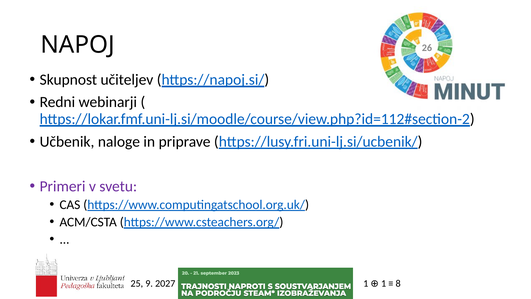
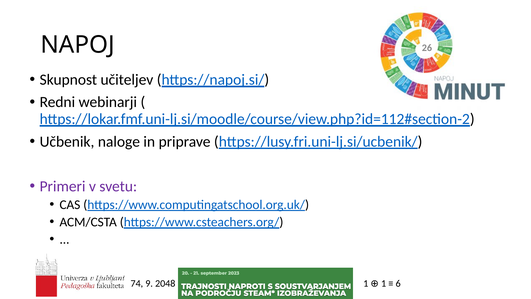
25: 25 -> 74 (137, 283)
2027: 2027 -> 2048 (165, 283)
8: 8 -> 6 (398, 283)
